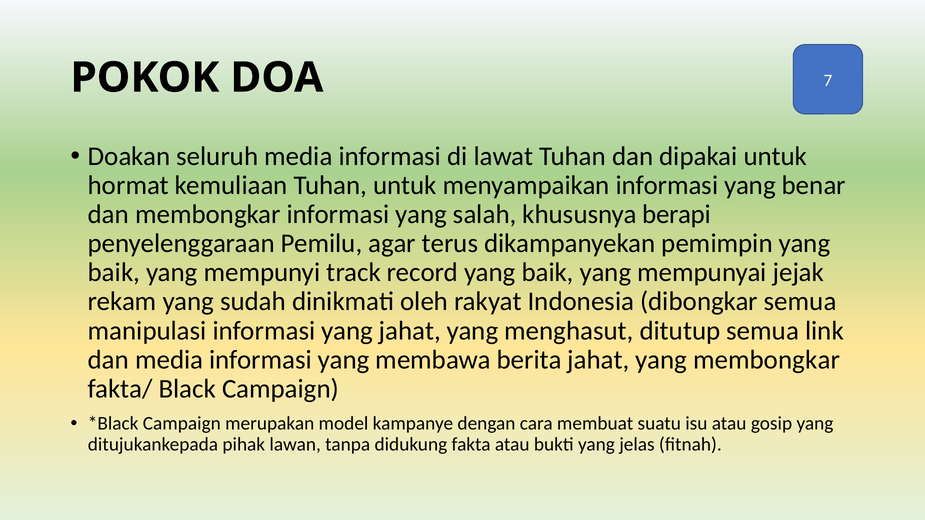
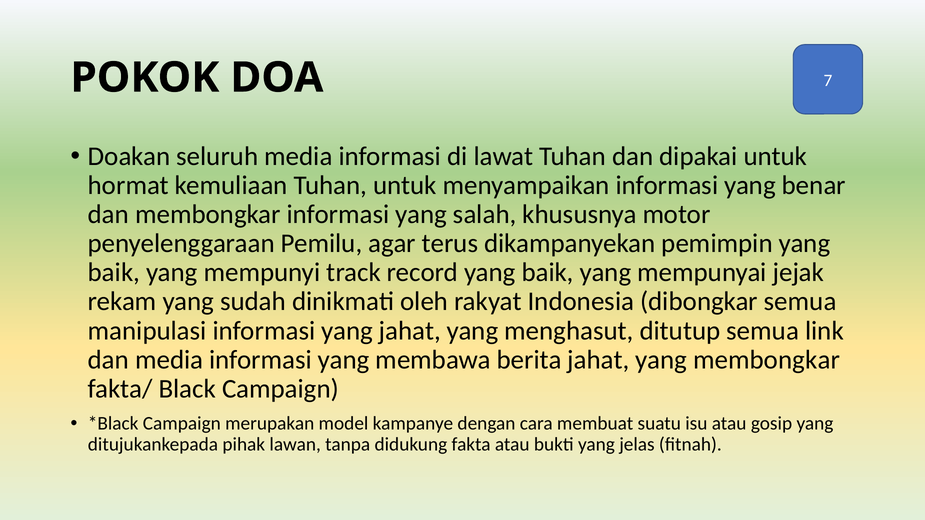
berapi: berapi -> motor (677, 215)
